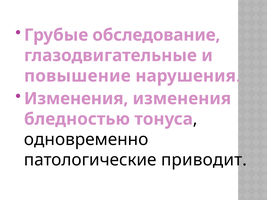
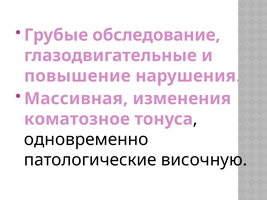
Изменения: Изменения -> Массивная (76, 99)
бледностью: бледностью -> коматозное (77, 119)
приводит: приводит -> височную (204, 160)
